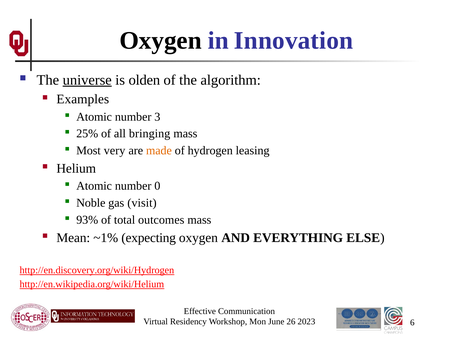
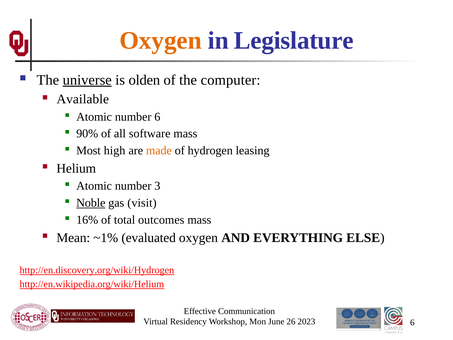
Oxygen colour: black -> orange (161, 41)
Innovation: Innovation -> Legislature (294, 41)
algorithm: algorithm -> computer (231, 80)
Examples: Examples -> Available (83, 99)
number 3: 3 -> 6 (157, 117)
25%: 25% -> 90% (87, 134)
bringing: bringing -> software (150, 134)
very: very -> high (115, 150)
0: 0 -> 3 (157, 186)
Noble underline: none -> present (91, 203)
93%: 93% -> 16% (87, 220)
expecting: expecting -> evaluated (149, 238)
